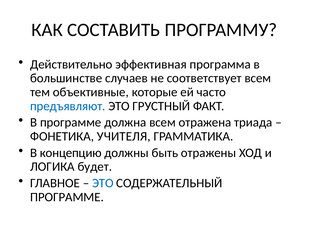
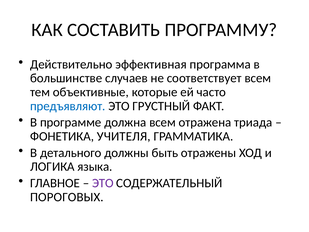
концепцию: концепцию -> детального (71, 153)
будет: будет -> языка (95, 167)
ЭТО colour: blue -> purple (103, 183)
ПРОГРАММЕ: ПРОГРАММЕ -> ПОРОГОВЫХ (67, 197)
